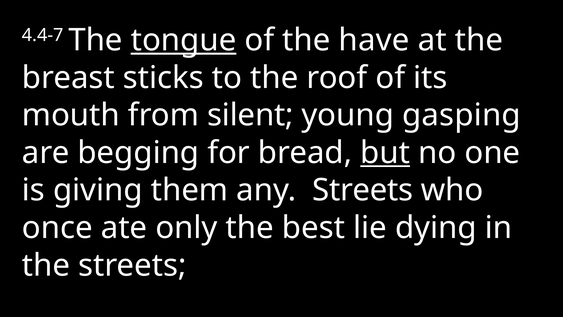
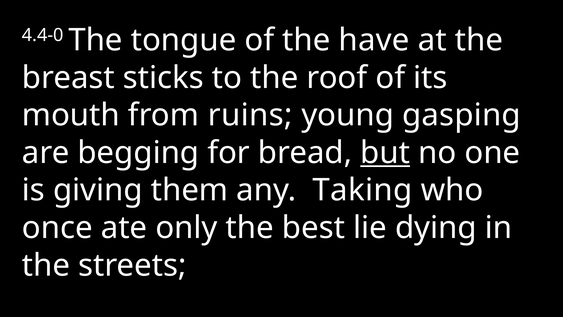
4.4-7: 4.4-7 -> 4.4-0 (43, 35)
tongue underline: present -> none (184, 40)
silent: silent -> ruins (250, 115)
any Streets: Streets -> Taking (362, 190)
